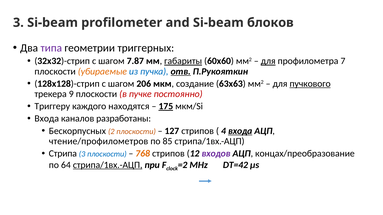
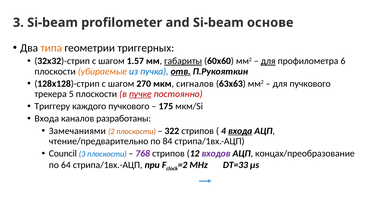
блоков: блоков -> основе (270, 23)
типа colour: purple -> orange (51, 48)
7.87: 7.87 -> 1.57 (135, 61)
7: 7 -> 6 (343, 61)
206: 206 -> 270 (144, 84)
создание: создание -> сигналов (195, 84)
пучкового underline: present -> none (310, 84)
9: 9 -> 5 (71, 94)
пучке underline: none -> present (140, 94)
каждого находятся: находятся -> пучкового (129, 106)
175 underline: present -> none (166, 106)
Бескорпусных: Бескорпусных -> Замечаниями (77, 131)
127: 127 -> 322 (172, 131)
чтение/профилометров: чтение/профилометров -> чтение/предварительно (99, 141)
85: 85 -> 84 (167, 141)
Стрипа: Стрипа -> Council (63, 154)
768 colour: orange -> purple (143, 154)
стрипа/1вх.-АЦП underline: present -> none (108, 165)
DT=42: DT=42 -> DT=33 (235, 165)
